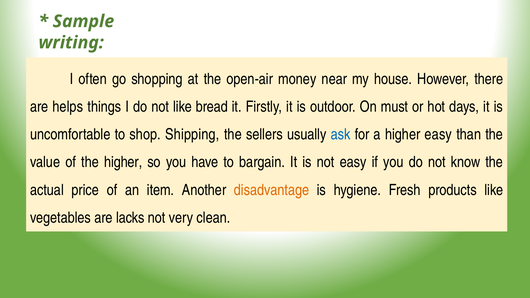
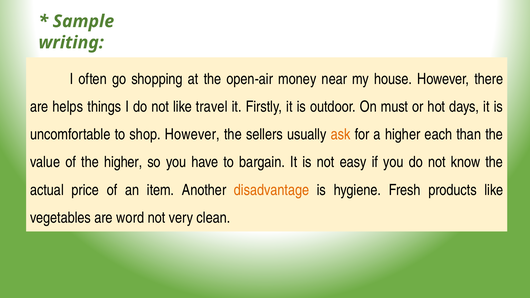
bread: bread -> travel (212, 107)
shop Shipping: Shipping -> However (192, 134)
ask colour: blue -> orange (341, 134)
higher easy: easy -> each (438, 134)
lacks: lacks -> word (130, 218)
